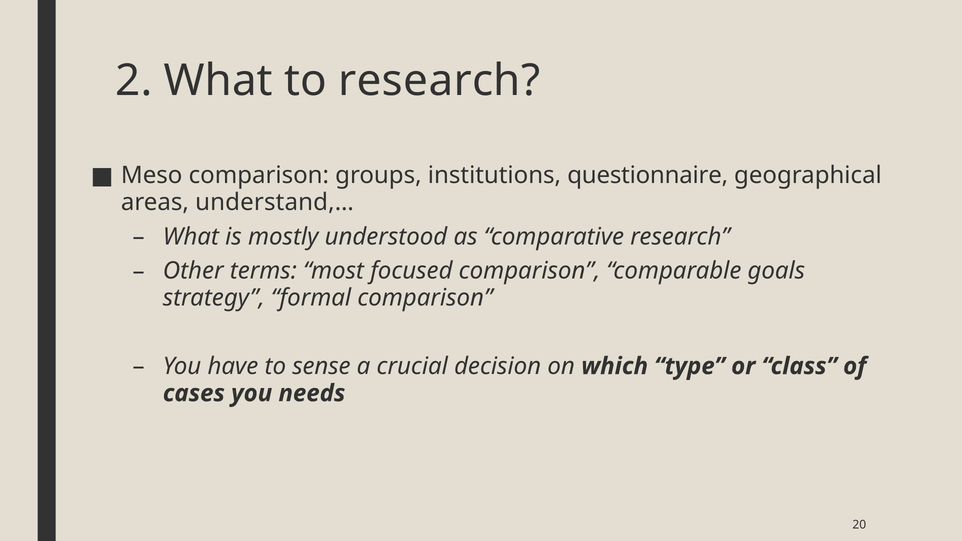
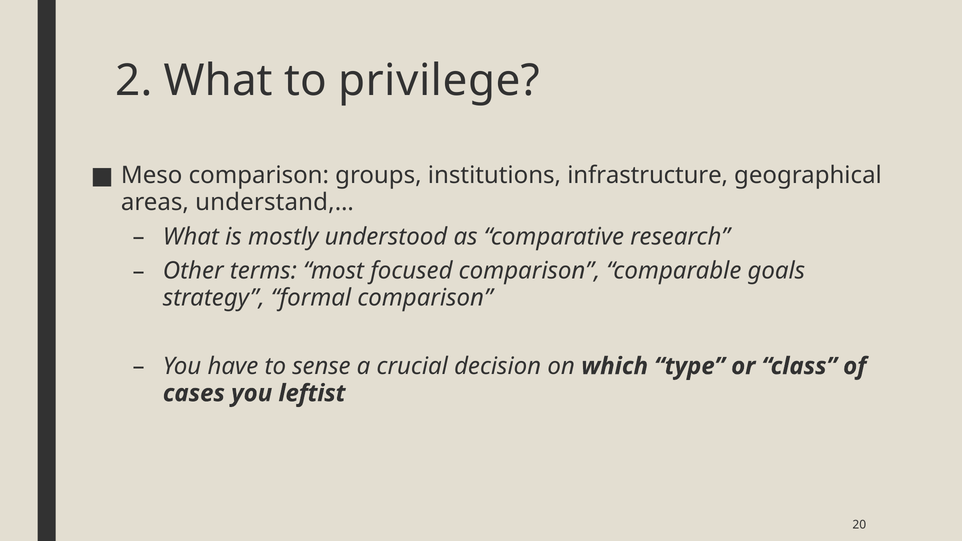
to research: research -> privilege (439, 81)
questionnaire: questionnaire -> infrastructure (648, 175)
needs: needs -> leftist (312, 393)
